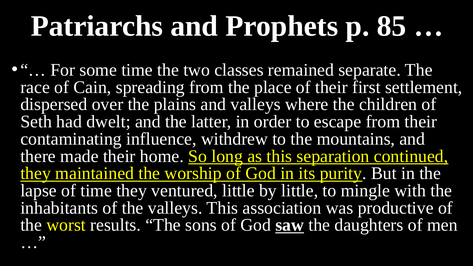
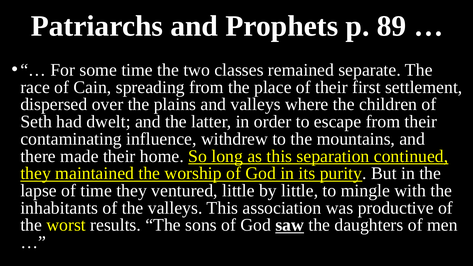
85: 85 -> 89 (392, 26)
